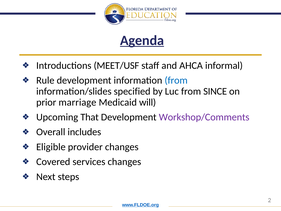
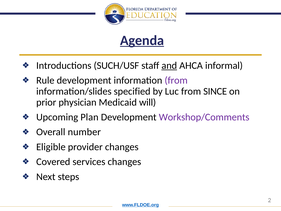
MEET/USF: MEET/USF -> SUCH/USF (116, 65)
and underline: none -> present (169, 65)
from colour: blue -> purple (176, 80)
marriage: marriage -> physician (78, 102)
That: That -> Plan (89, 117)
includes: includes -> number (84, 132)
